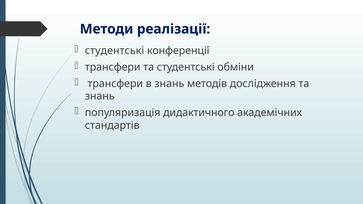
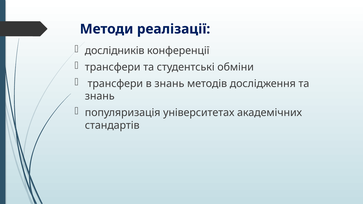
студентські: студентські -> дослідників (115, 51)
дидактичного: дидактичного -> університетах (199, 113)
